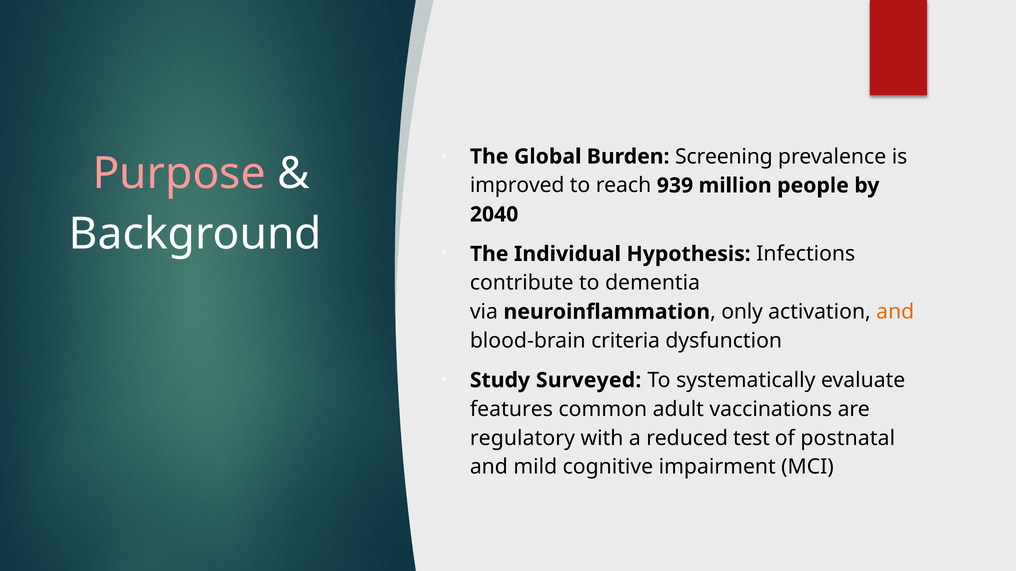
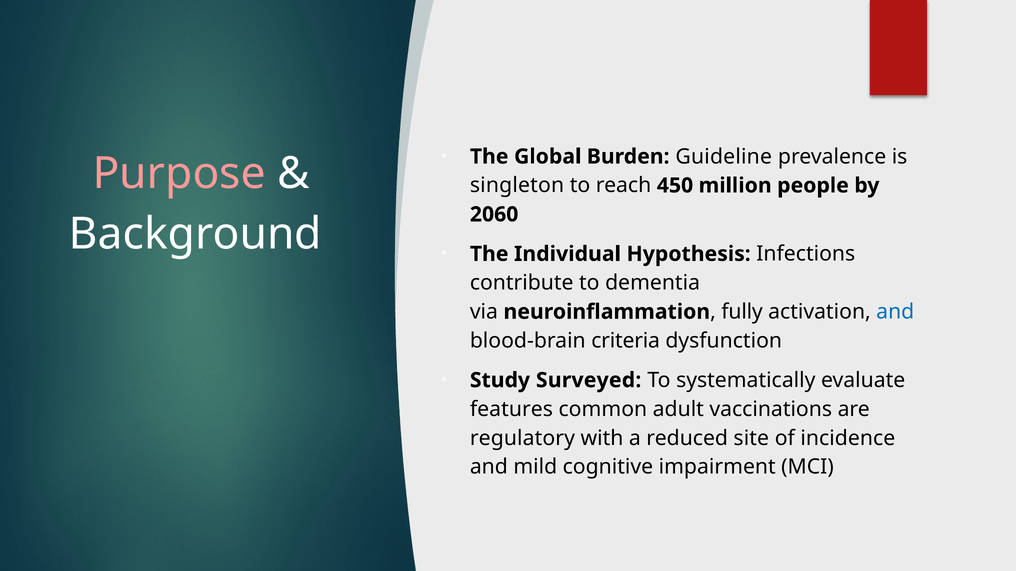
Screening: Screening -> Guideline (724, 157)
improved: improved -> singleton (517, 186)
939: 939 -> 450 (675, 186)
2040: 2040 -> 2060 (494, 215)
only: only -> fully (742, 312)
and colour: orange -> blue (895, 312)
test: test -> site (751, 438)
postnatal: postnatal -> incidence (848, 438)
